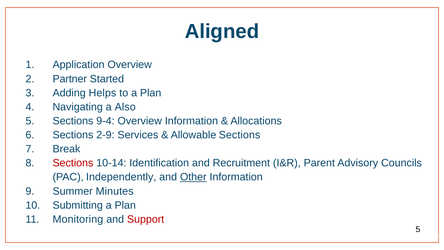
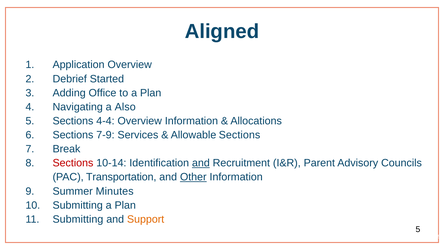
Partner: Partner -> Debrief (70, 79)
Helps: Helps -> Office (103, 93)
9-4: 9-4 -> 4-4 (105, 121)
2-9: 2-9 -> 7-9 (105, 135)
and underline: none -> present (201, 163)
Independently: Independently -> Transportation (121, 177)
Monitoring: Monitoring -> Submitting (78, 219)
Support colour: red -> orange (146, 219)
